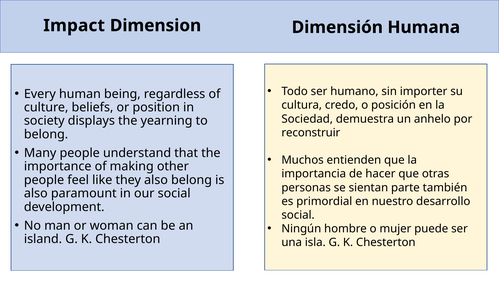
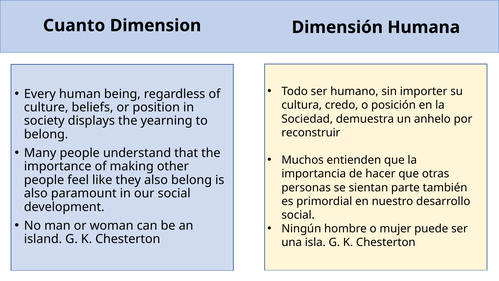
Impact: Impact -> Cuanto (74, 26)
